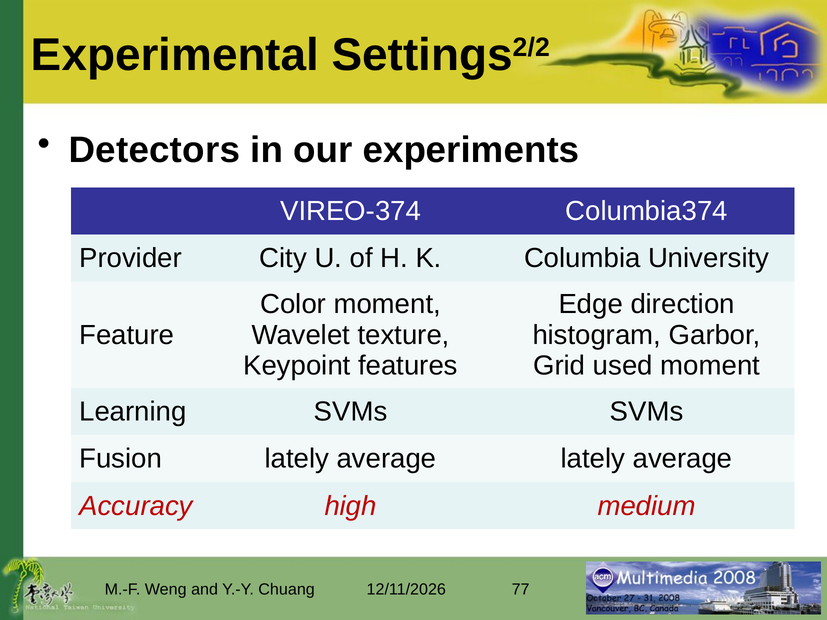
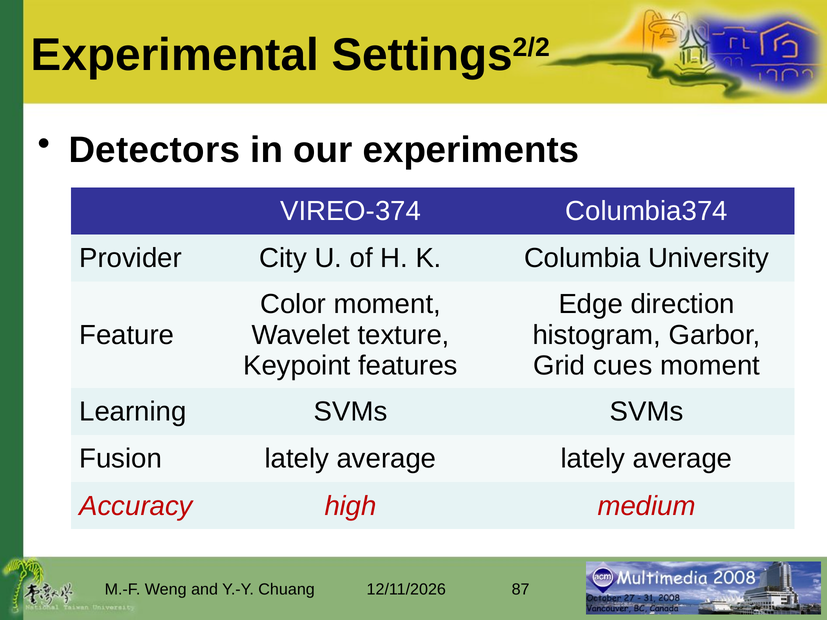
used: used -> cues (623, 366)
77: 77 -> 87 (521, 589)
